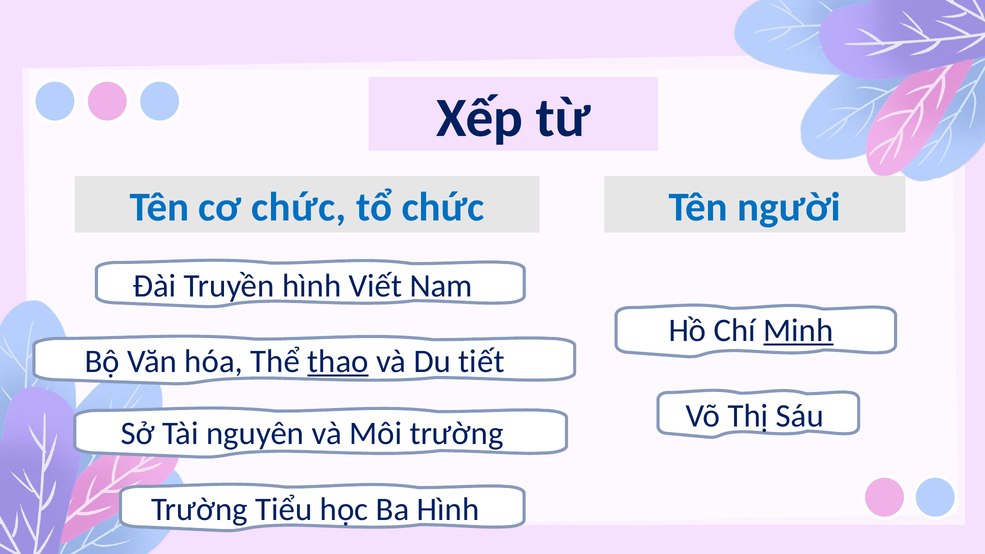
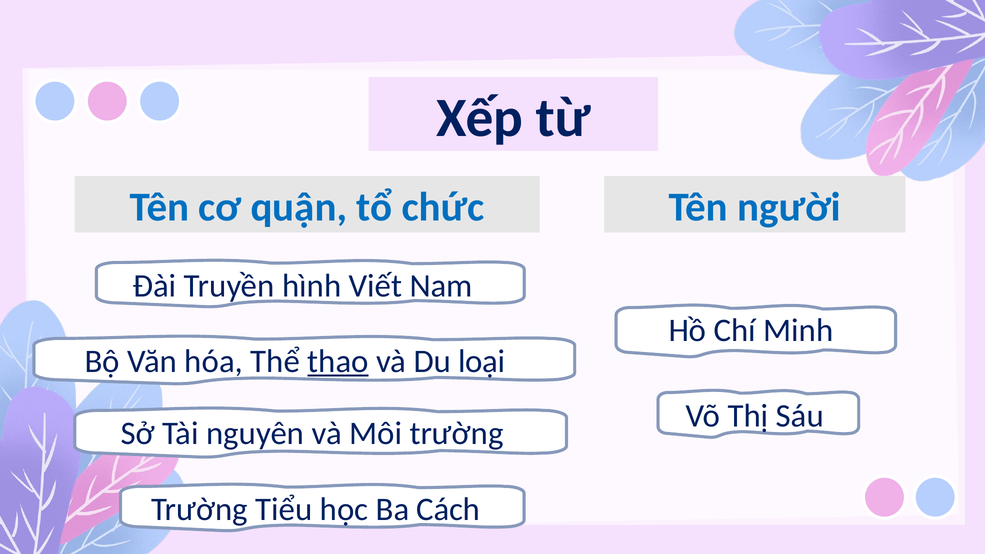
cơ chức: chức -> quận (299, 207)
Minh underline: present -> none (798, 330)
tiết: tiết -> loại (482, 362)
Ba Hình: Hình -> Cách (448, 510)
